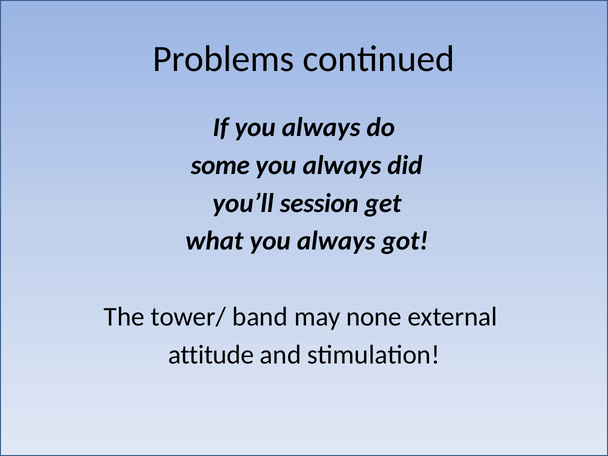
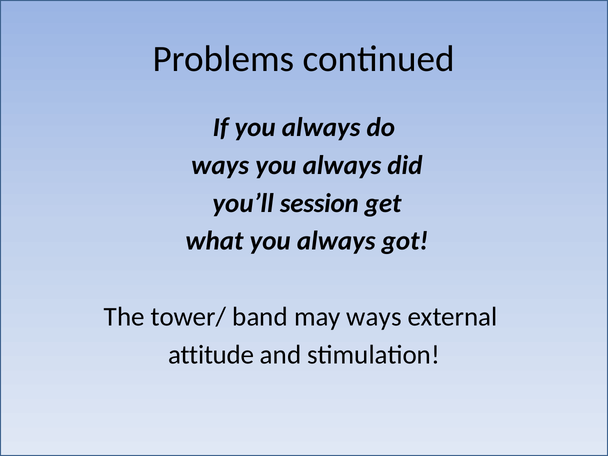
some: some -> ways (220, 165)
may none: none -> ways (374, 317)
